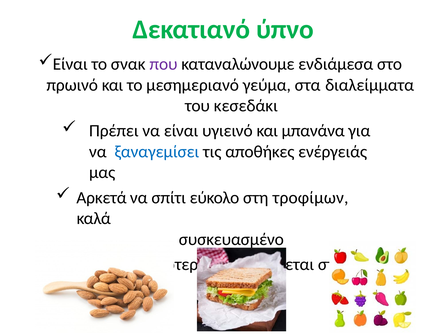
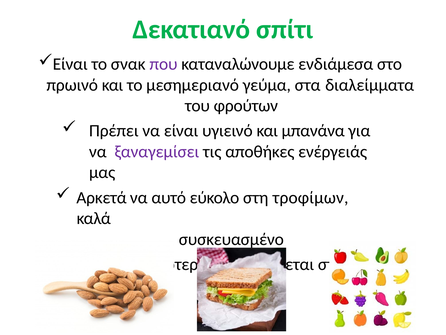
Δεκατιανό ύπνο: ύπνο -> σπίτι (285, 29)
κεσεδάκι: κεσεδάκι -> φρούτων (246, 106)
ξαναγεμίσει colour: blue -> purple (157, 151)
να σπίτι: σπίτι -> αυτό (169, 197)
